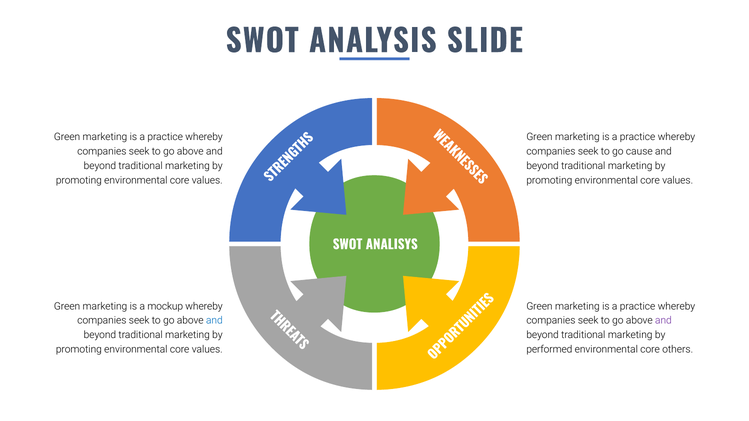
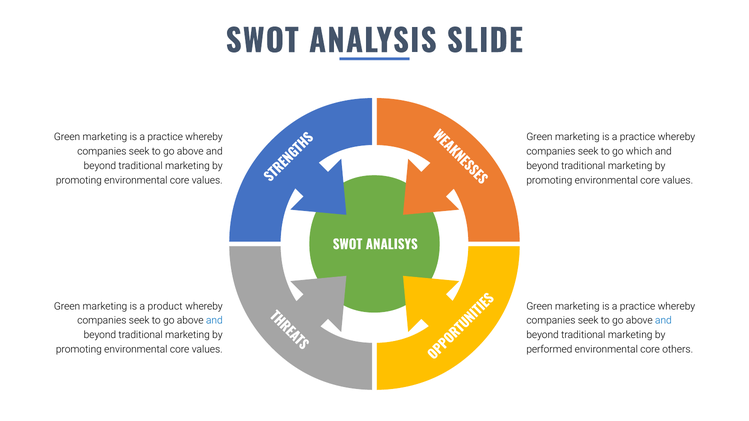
cause: cause -> which (639, 151)
mockup: mockup -> product (165, 306)
and colour: purple -> blue (663, 321)
